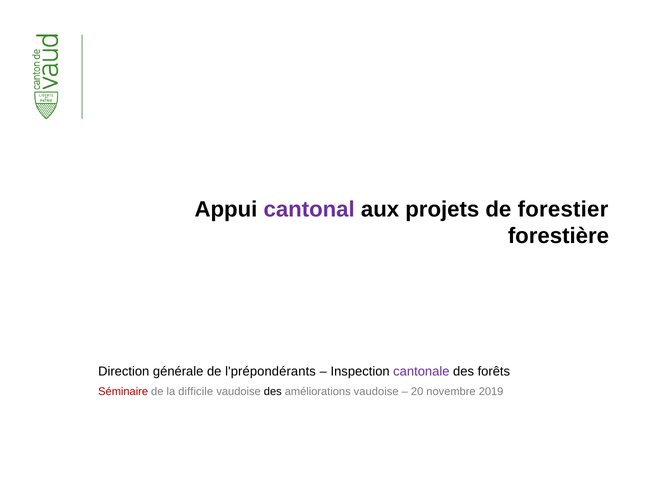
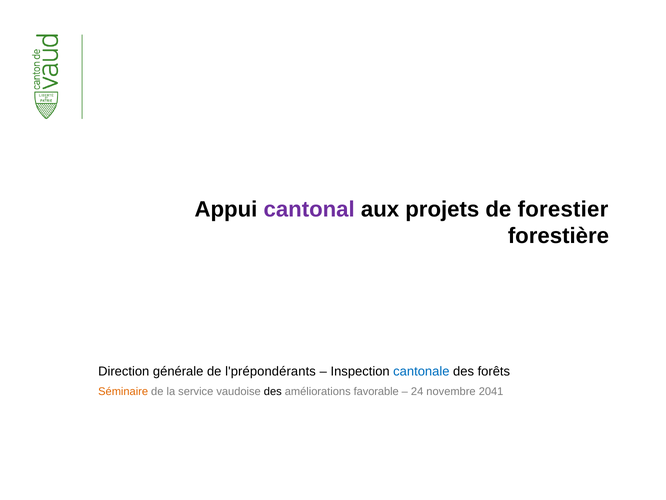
cantonale colour: purple -> blue (421, 371)
Séminaire colour: red -> orange (123, 391)
difficile: difficile -> service (196, 391)
améliorations vaudoise: vaudoise -> favorable (376, 391)
20: 20 -> 24 (417, 391)
2019: 2019 -> 2041 (491, 391)
